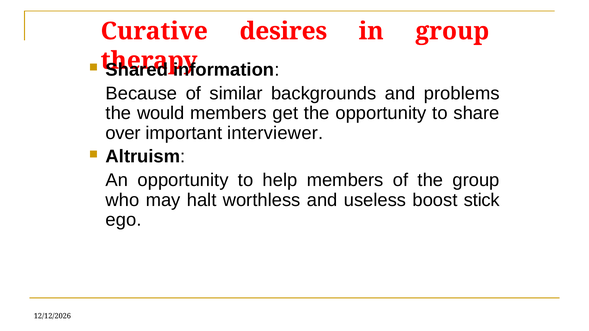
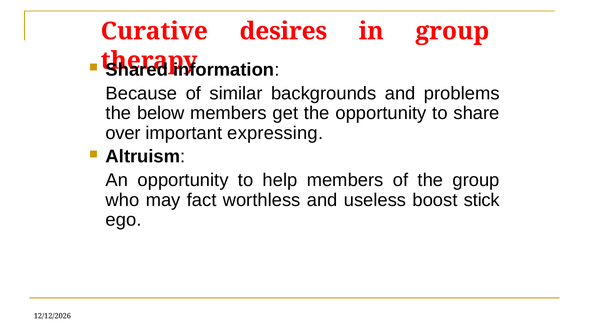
would: would -> below (161, 113)
interviewer: interviewer -> expressing (275, 133)
halt: halt -> fact (202, 200)
